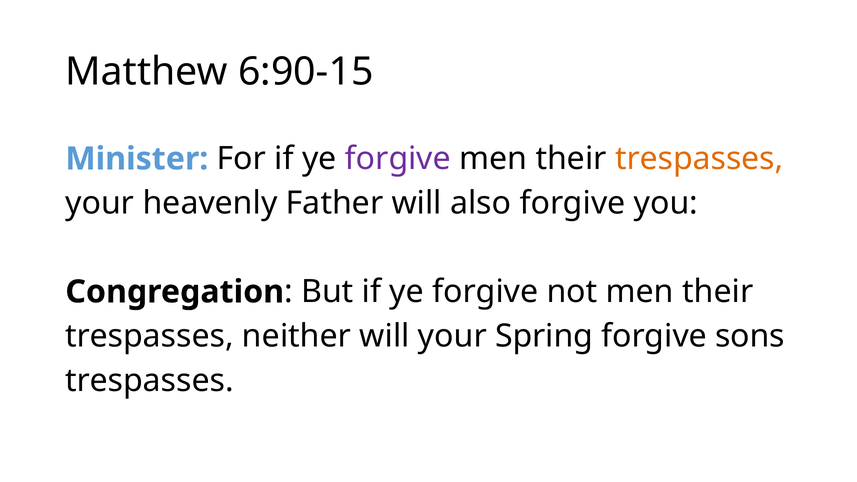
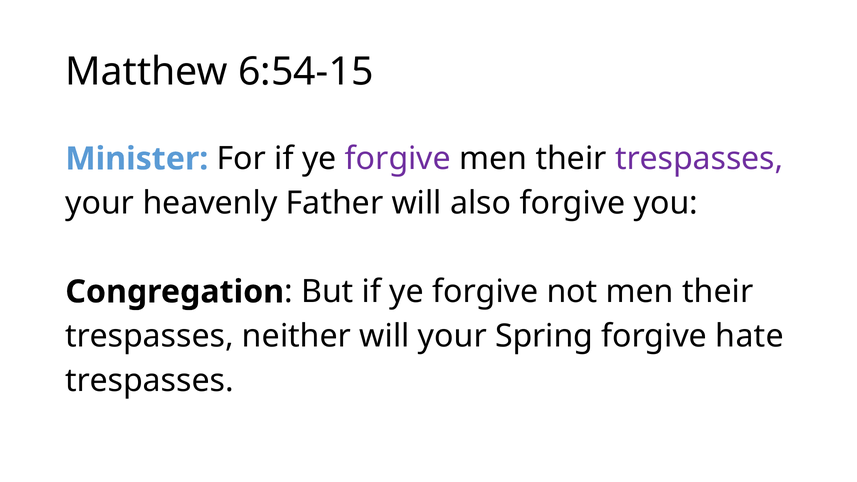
6:90-15: 6:90-15 -> 6:54-15 (306, 72)
trespasses colour: orange -> purple (699, 159)
sons: sons -> hate (750, 336)
